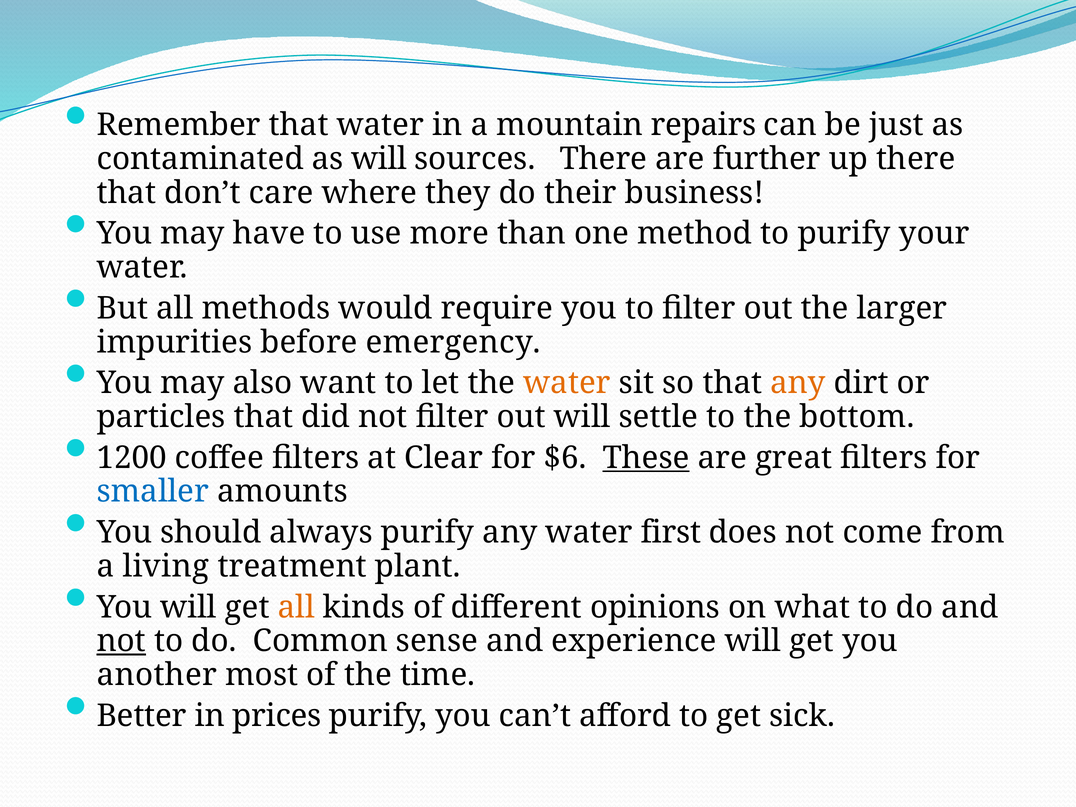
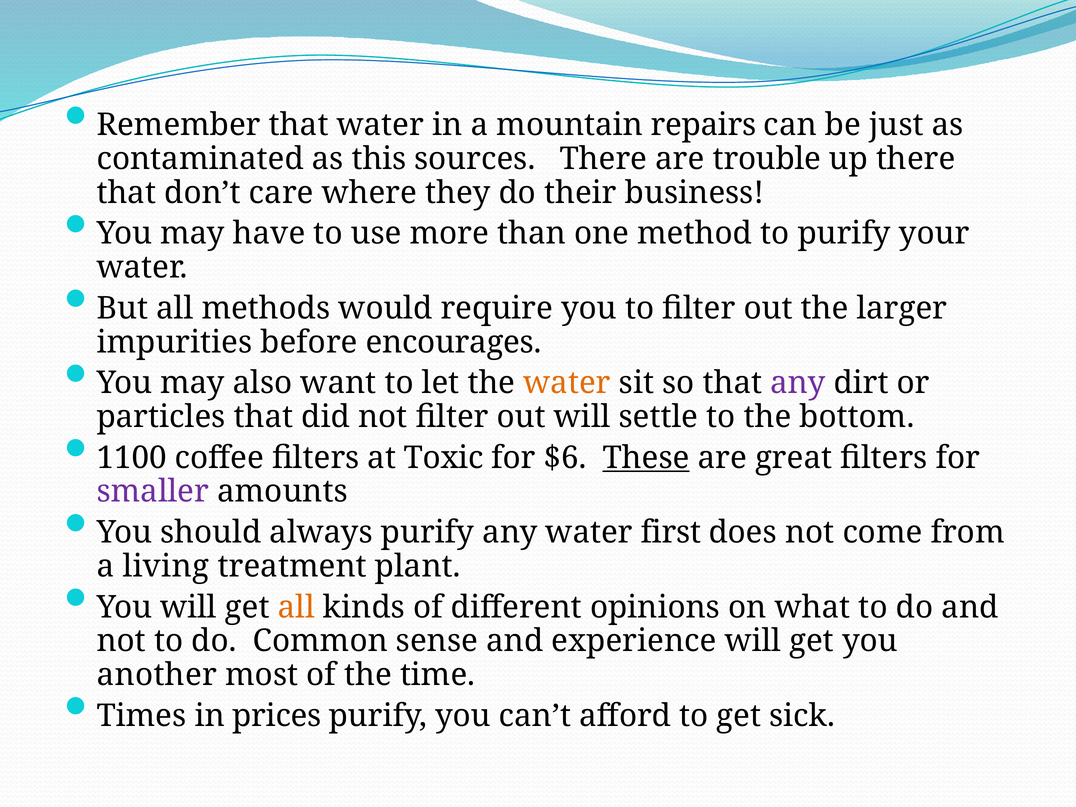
as will: will -> this (379, 159)
further: further -> trouble (767, 159)
emergency: emergency -> encourages (454, 342)
any colour: orange -> purple (798, 383)
1200: 1200 -> 1100 (132, 458)
Clear: Clear -> Toxic (444, 458)
smaller colour: blue -> purple (153, 492)
not underline: present -> none (121, 641)
Better: Better -> Times (142, 716)
